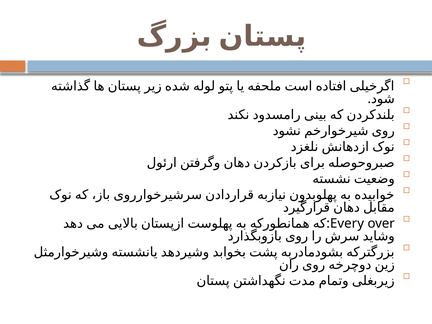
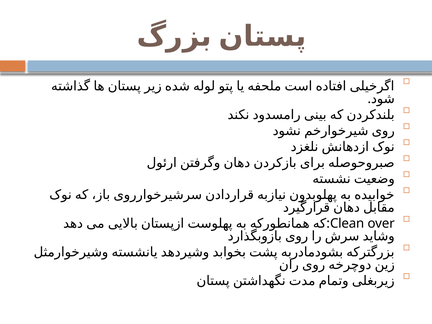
Every: Every -> Clean (347, 224)
